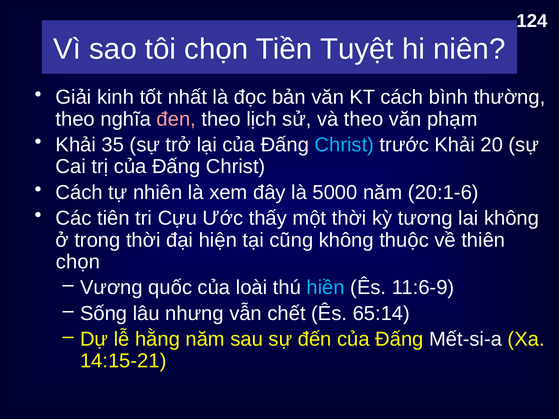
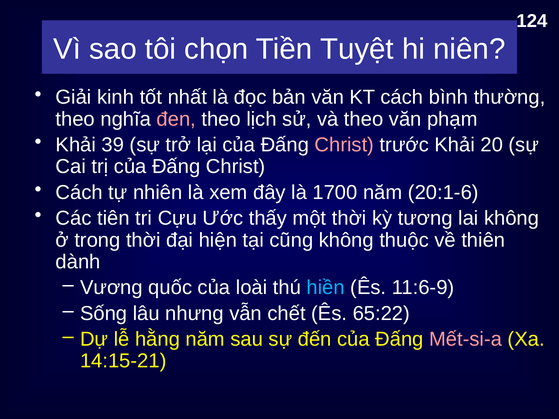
35: 35 -> 39 (113, 145)
Christ colour: light blue -> pink (344, 145)
5000: 5000 -> 1700 (335, 193)
chọn: chọn -> dành (78, 262)
65:14: 65:14 -> 65:22 (381, 314)
Mết-si-a colour: white -> pink (466, 339)
